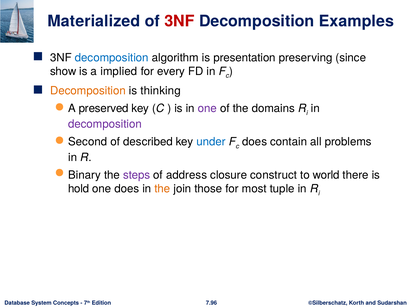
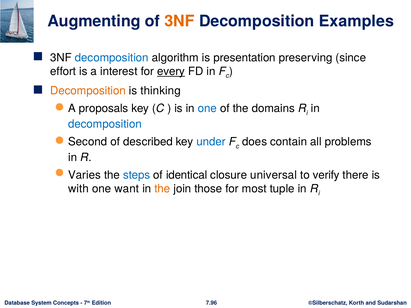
Materialized: Materialized -> Augmenting (94, 21)
3NF colour: red -> orange (180, 21)
show: show -> effort (63, 71)
implied: implied -> interest (119, 71)
every underline: none -> present (171, 71)
preserved: preserved -> proposals (104, 109)
one colour: purple -> blue (207, 109)
decomposition colour: purple -> blue (105, 124)
Binary: Binary -> Varies (84, 175)
steps colour: purple -> blue (137, 175)
address: address -> identical (187, 175)
construct: construct -> universal (274, 175)
world: world -> verify (326, 175)
hold: hold -> with (79, 189)
one does: does -> want (127, 189)
